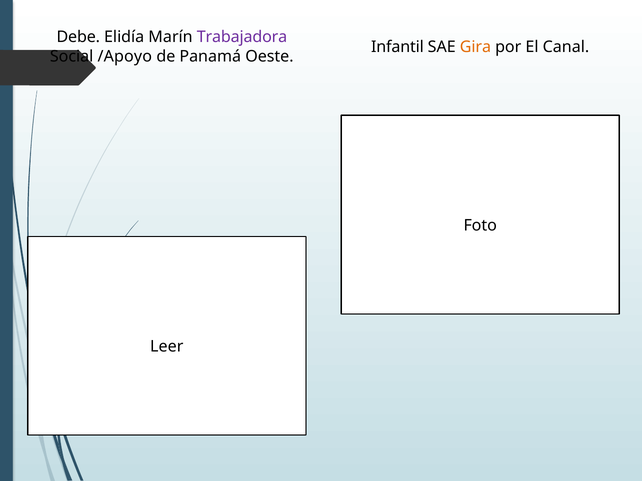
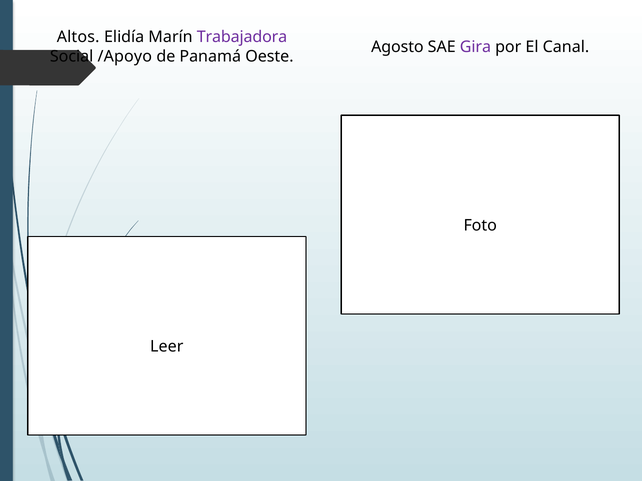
Debe: Debe -> Altos (78, 37)
Infantil: Infantil -> Agosto (397, 47)
Gira colour: orange -> purple (475, 47)
